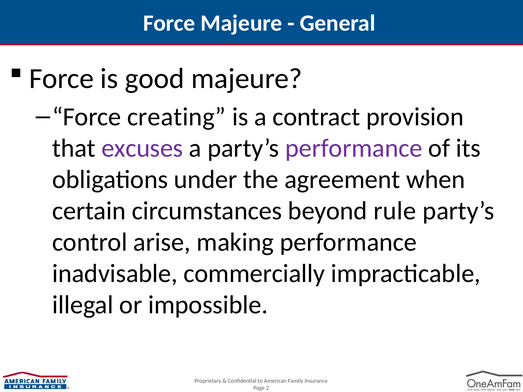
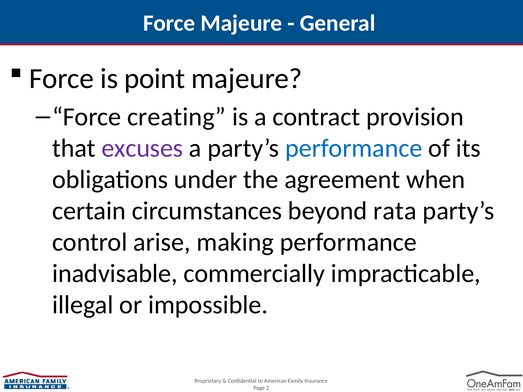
good: good -> point (155, 79)
performance colour: purple -> blue (354, 148)
rule: rule -> rata (395, 211)
